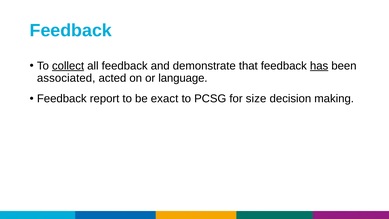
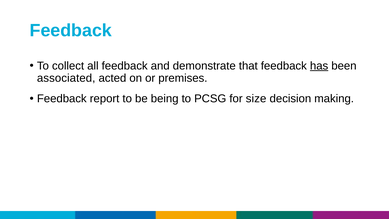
collect underline: present -> none (68, 66)
language: language -> premises (183, 78)
exact: exact -> being (165, 99)
